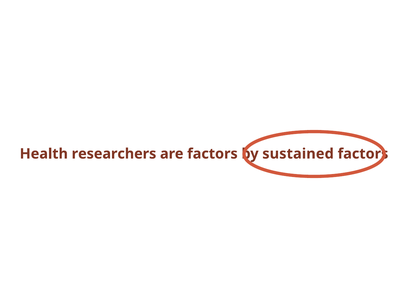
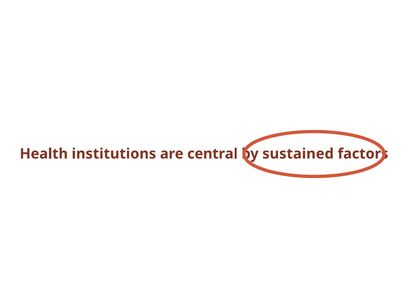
researchers: researchers -> institutions (114, 154)
are factors: factors -> central (212, 154)
